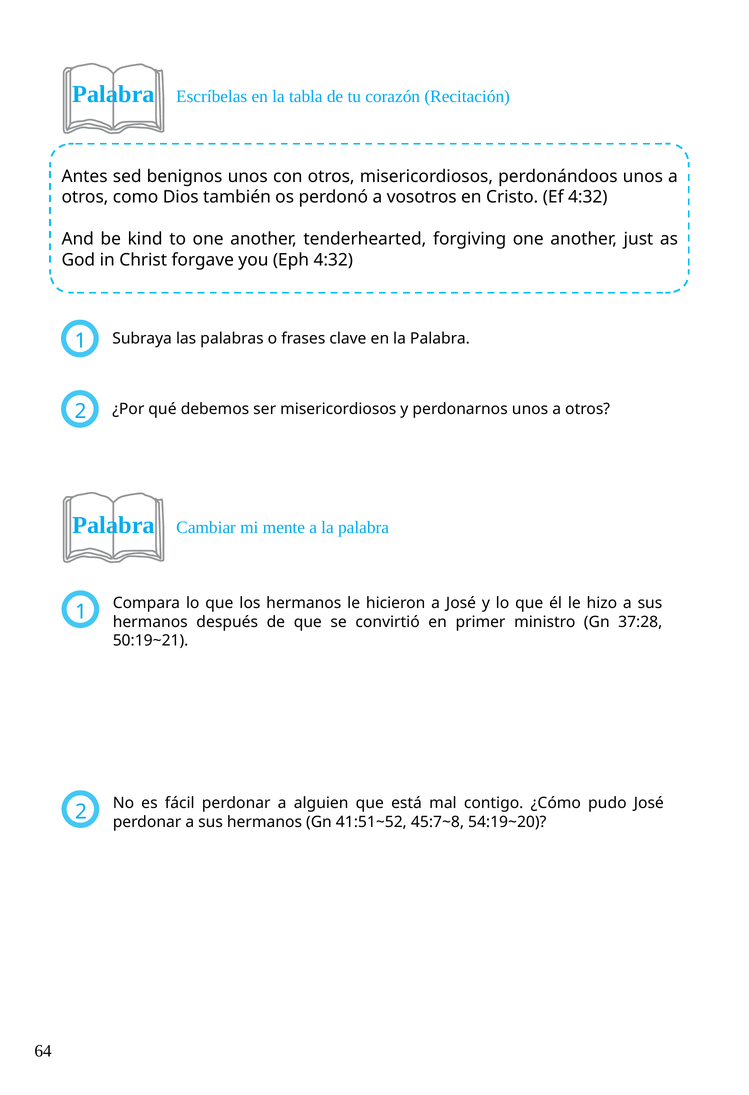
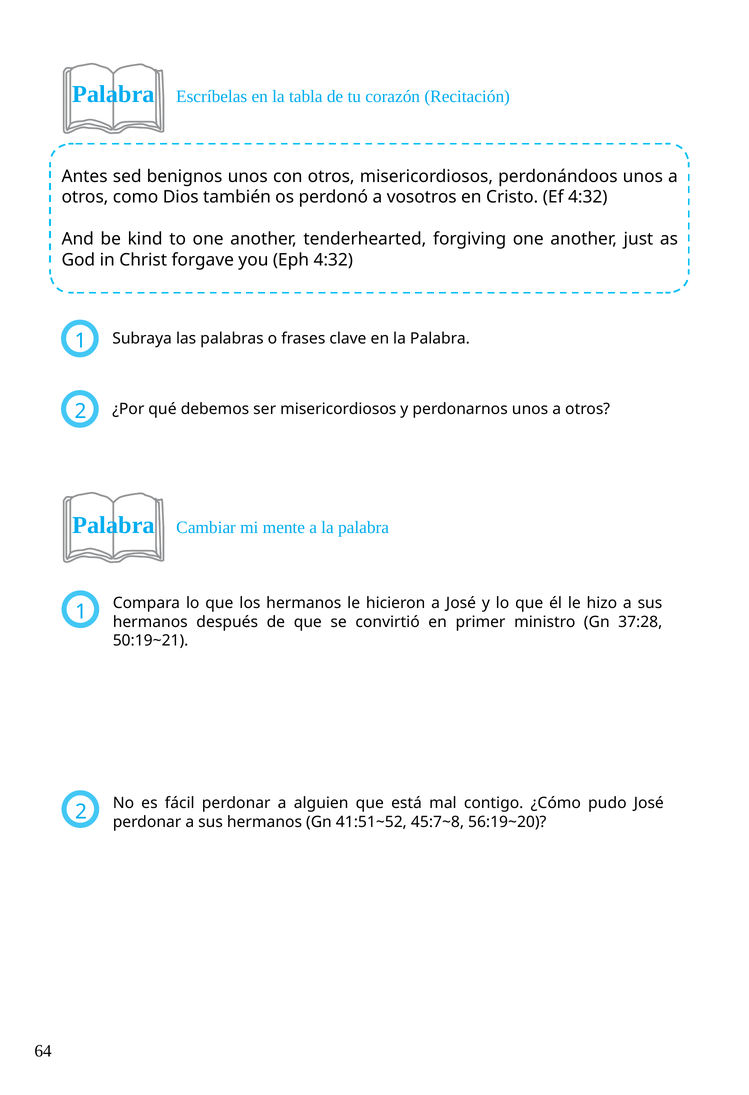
54:19~20: 54:19~20 -> 56:19~20 (507, 822)
